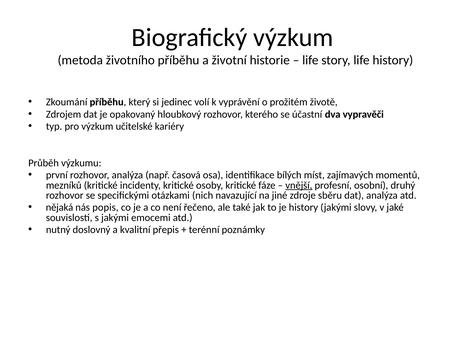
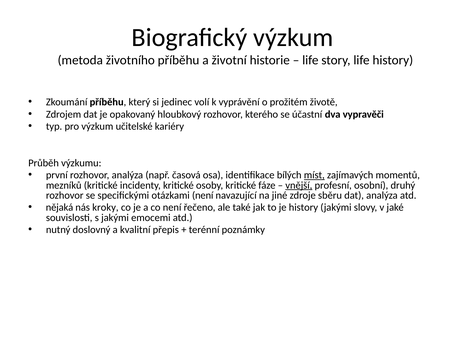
míst underline: none -> present (314, 175)
otázkami nich: nich -> není (203, 195)
popis: popis -> kroky (105, 207)
